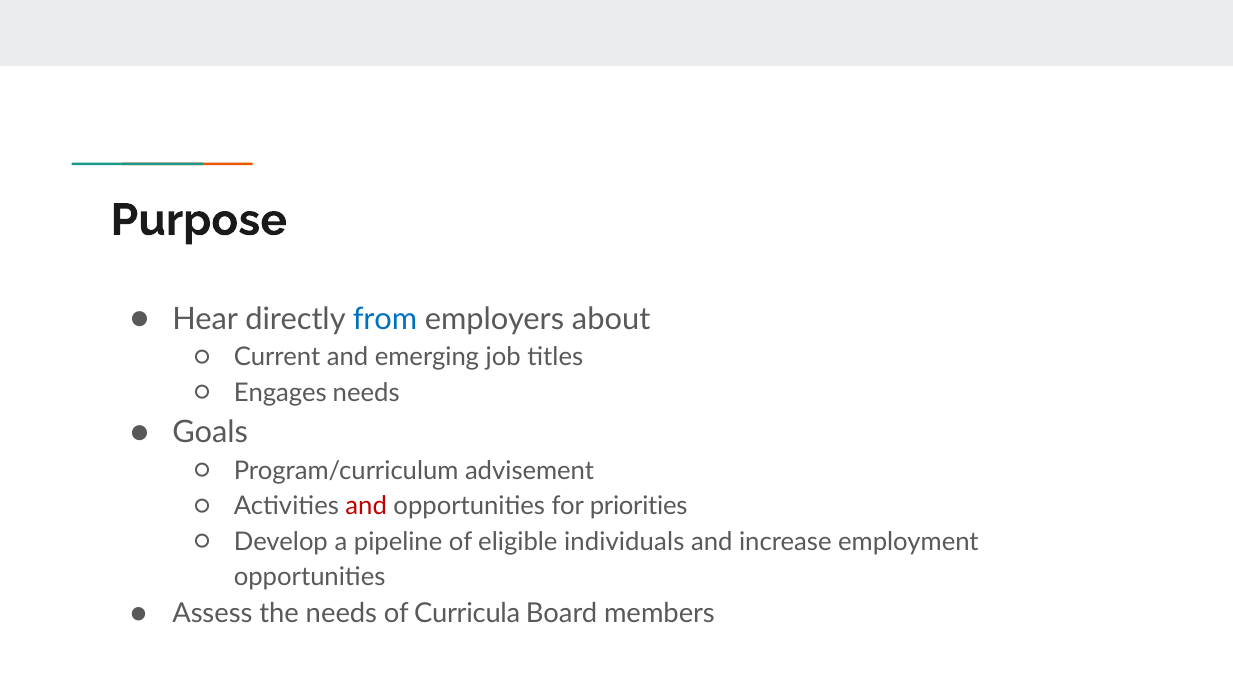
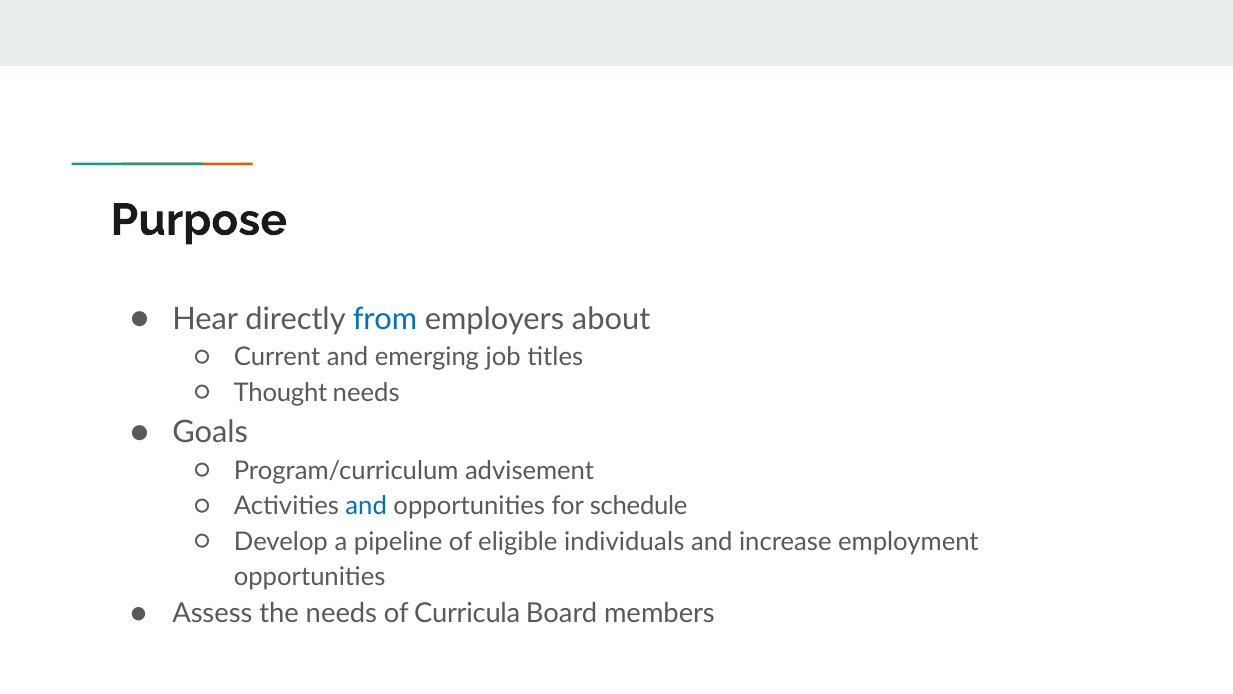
Engages: Engages -> Thought (280, 392)
and colour: red -> blue (366, 506)
priorities: priorities -> schedule (639, 506)
